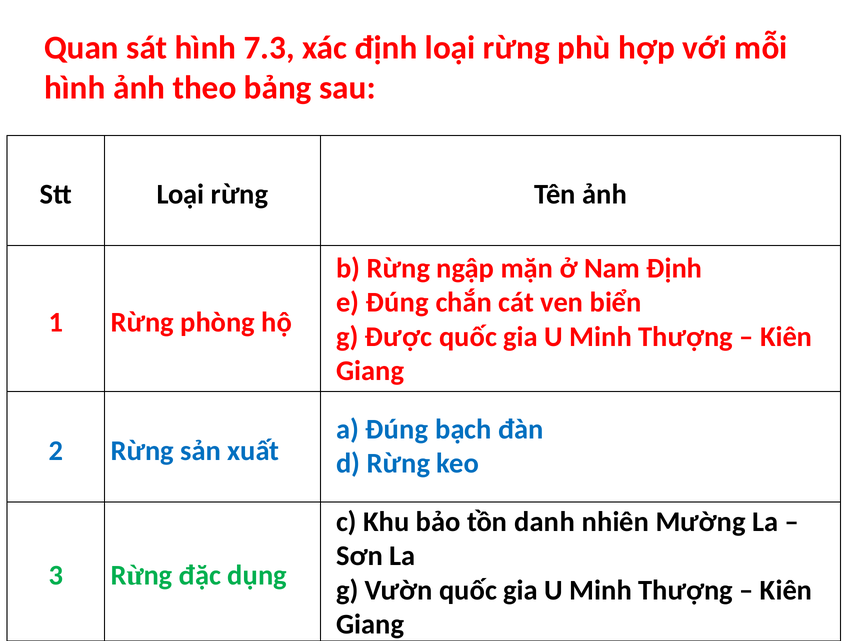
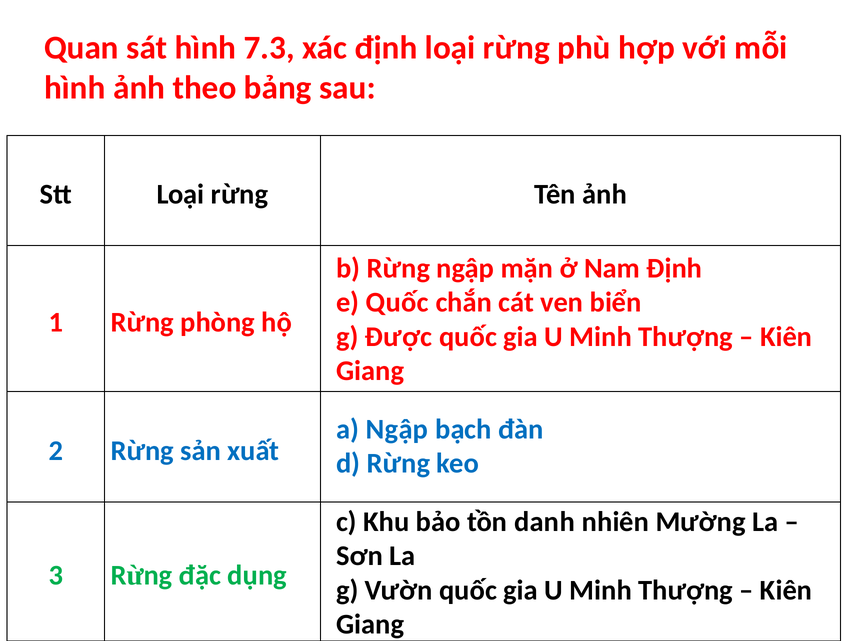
e Đúng: Đúng -> Quốc (397, 303)
a Đúng: Đúng -> Ngập (397, 429)
